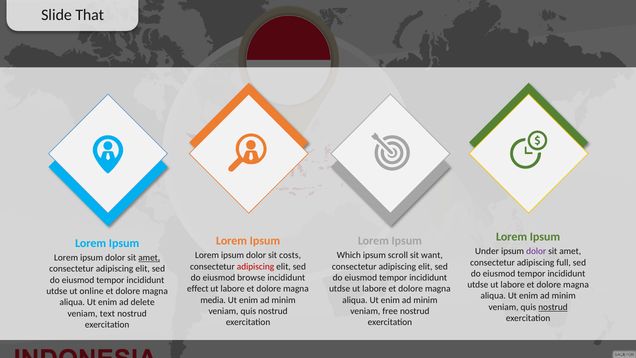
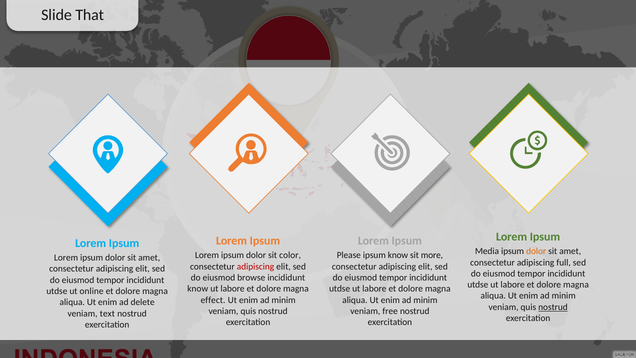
Under: Under -> Media (487, 251)
dolor colour: purple -> orange (536, 251)
costs: costs -> color (290, 255)
Which: Which -> Please (349, 255)
ipsum scroll: scroll -> know (398, 255)
want: want -> more (432, 255)
amet underline: present -> none (149, 258)
effect: effect -> know (198, 289)
media: media -> effect (213, 300)
